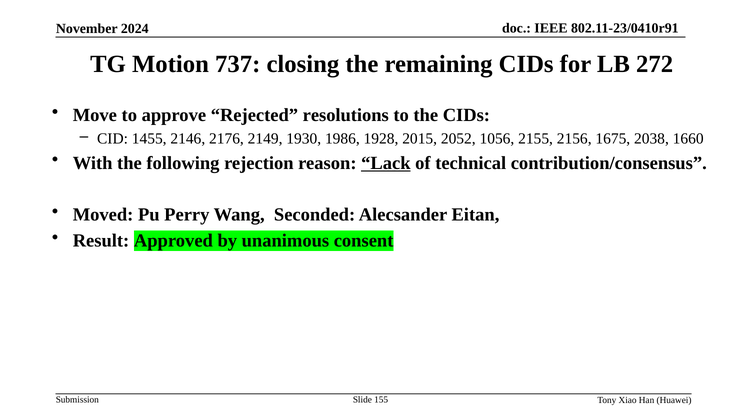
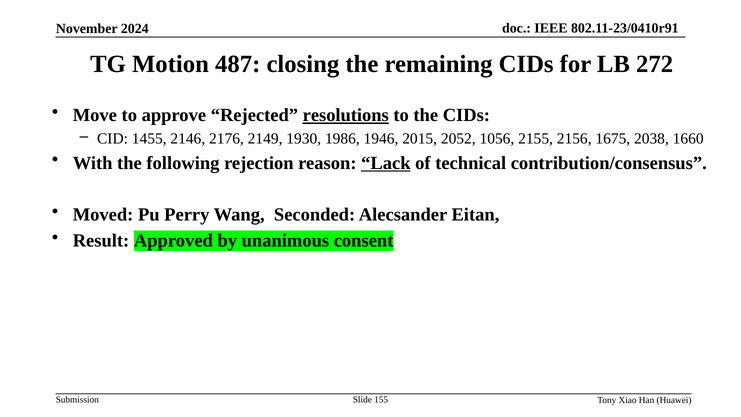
737: 737 -> 487 (238, 64)
resolutions underline: none -> present (346, 115)
1928: 1928 -> 1946 (381, 139)
